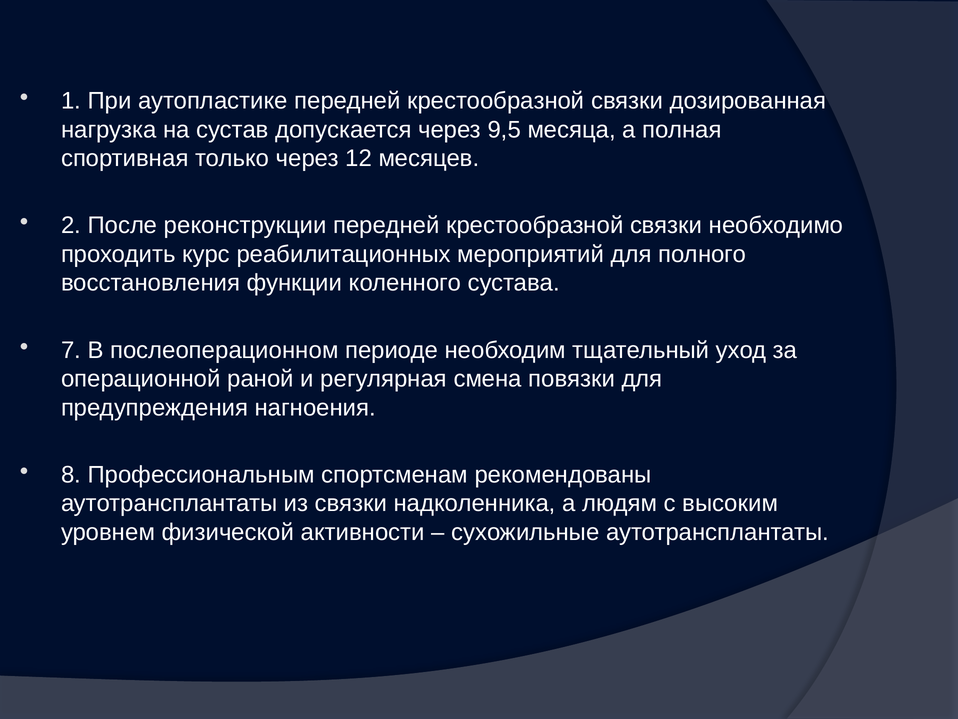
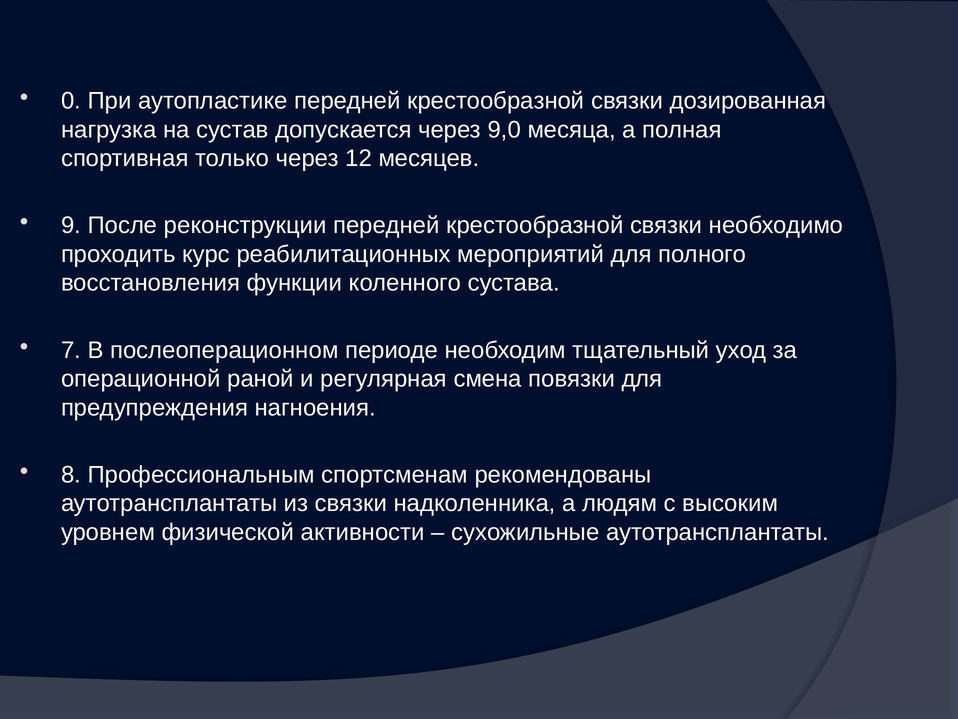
1: 1 -> 0 (71, 101)
9,5: 9,5 -> 9,0 (504, 130)
2: 2 -> 9 (71, 225)
